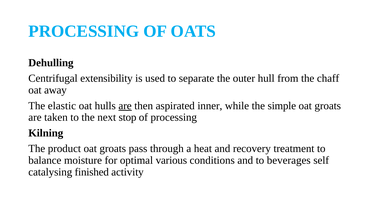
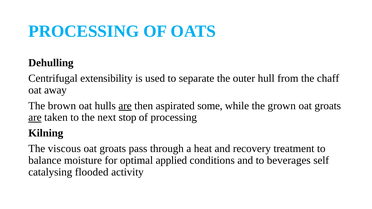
elastic: elastic -> brown (62, 106)
inner: inner -> some (210, 106)
simple: simple -> grown (282, 106)
are underline: none -> present (35, 118)
product: product -> viscous (64, 149)
various: various -> applied (171, 160)
finished: finished -> flooded (92, 172)
